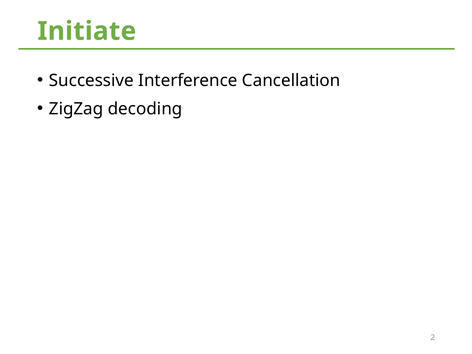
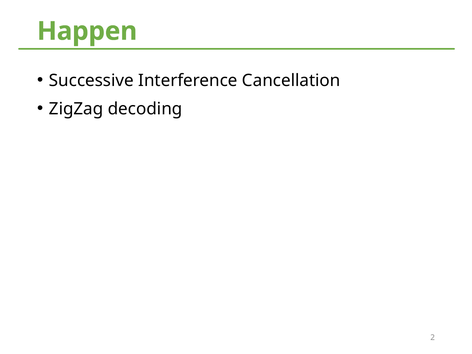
Initiate: Initiate -> Happen (87, 31)
